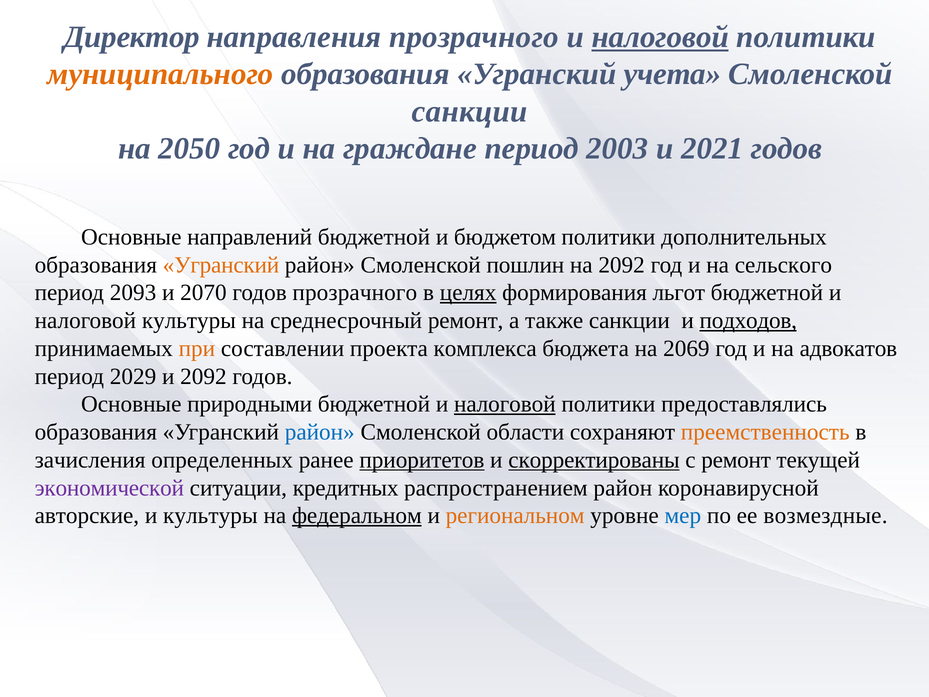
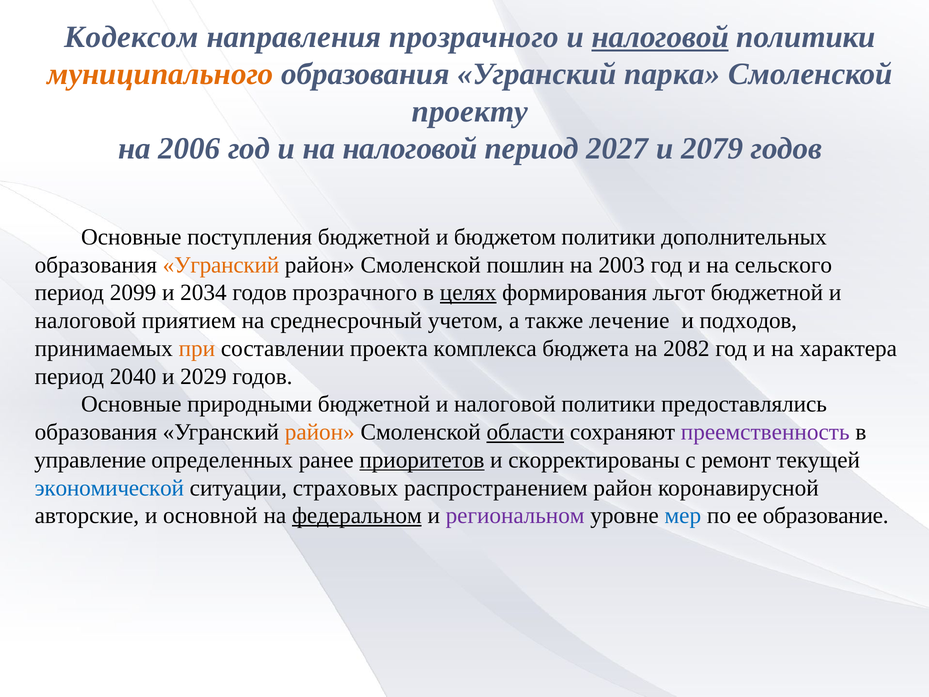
Директор: Директор -> Кодексом (131, 37)
учета: учета -> парка (672, 74)
санкции: санкции -> проекту (470, 111)
2050: 2050 -> 2006 (189, 149)
на граждане: граждане -> налоговой (410, 149)
2003: 2003 -> 2027 (617, 149)
2021: 2021 -> 2079 (712, 149)
направлений: направлений -> поступления (250, 237)
на 2092: 2092 -> 2003 (622, 265)
2093: 2093 -> 2099 (133, 293)
2070: 2070 -> 2034 (203, 293)
налоговой культуры: культуры -> приятием (189, 320)
среднесрочный ремонт: ремонт -> учетом (466, 320)
также санкции: санкции -> лечение (629, 320)
подходов underline: present -> none (748, 320)
2069: 2069 -> 2082 (686, 348)
адвокатов: адвокатов -> характера (848, 348)
2029: 2029 -> 2040 (133, 376)
и 2092: 2092 -> 2029 (203, 376)
налоговой underline: present -> none (505, 404)
район colour: blue -> orange (320, 432)
области underline: none -> present (525, 432)
преемственность colour: orange -> purple (765, 432)
зачисления: зачисления -> управление (90, 460)
скорректированы underline: present -> none (594, 460)
экономической colour: purple -> blue (109, 488)
кредитных: кредитных -> страховых (345, 488)
и культуры: культуры -> основной (210, 516)
региональном colour: orange -> purple (515, 516)
возмездные: возмездные -> образование (826, 516)
